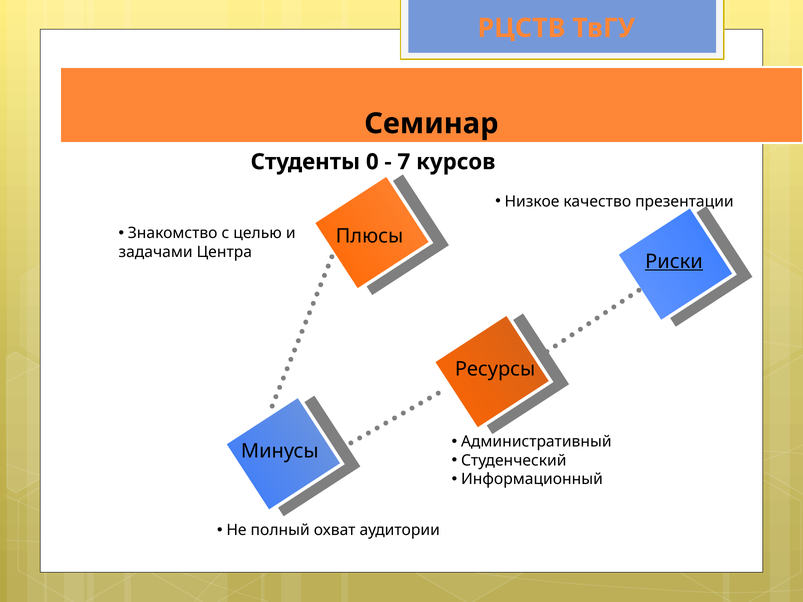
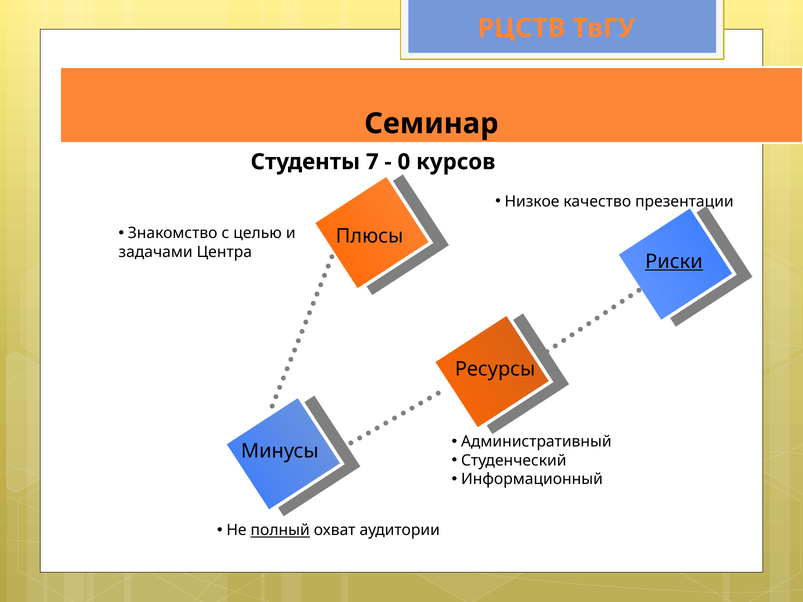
0: 0 -> 7 (372, 162)
7: 7 -> 0 (404, 162)
полный underline: none -> present (280, 531)
